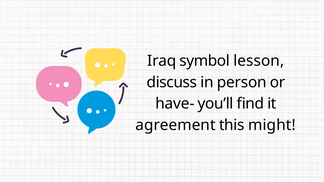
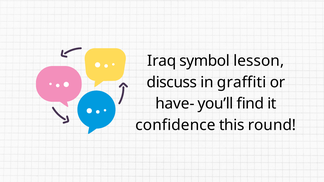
person: person -> graffiti (242, 82)
agreement: agreement -> confidence (175, 125)
might: might -> round (272, 125)
